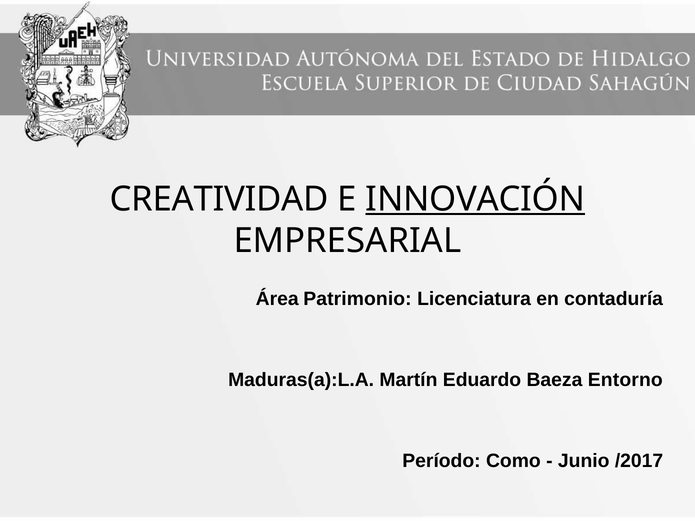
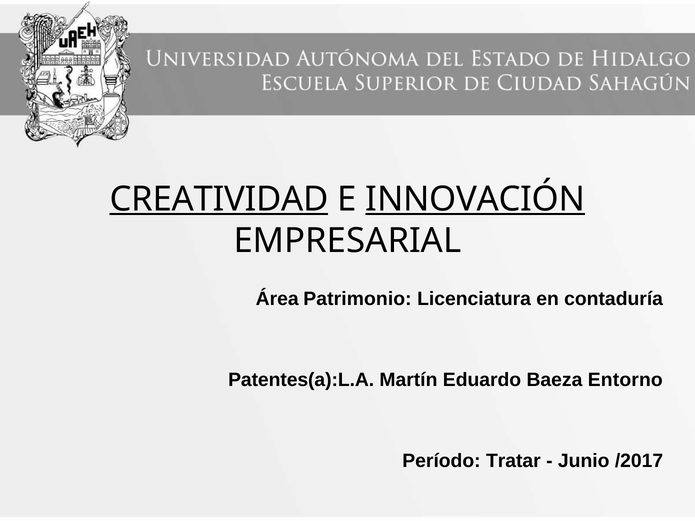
CREATIVIDAD underline: none -> present (219, 199)
Maduras(a):L.A: Maduras(a):L.A -> Patentes(a):L.A (301, 380)
Como: Como -> Tratar (513, 461)
